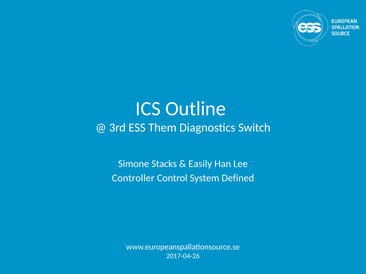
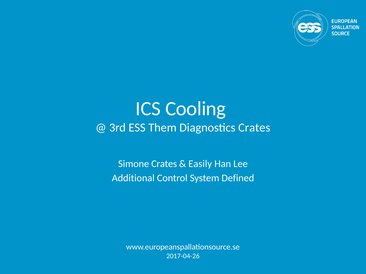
Outline: Outline -> Cooling (196, 109)
Diagnostics Switch: Switch -> Crates (254, 128)
Simone Stacks: Stacks -> Crates (164, 164)
Controller: Controller -> Additional (133, 178)
